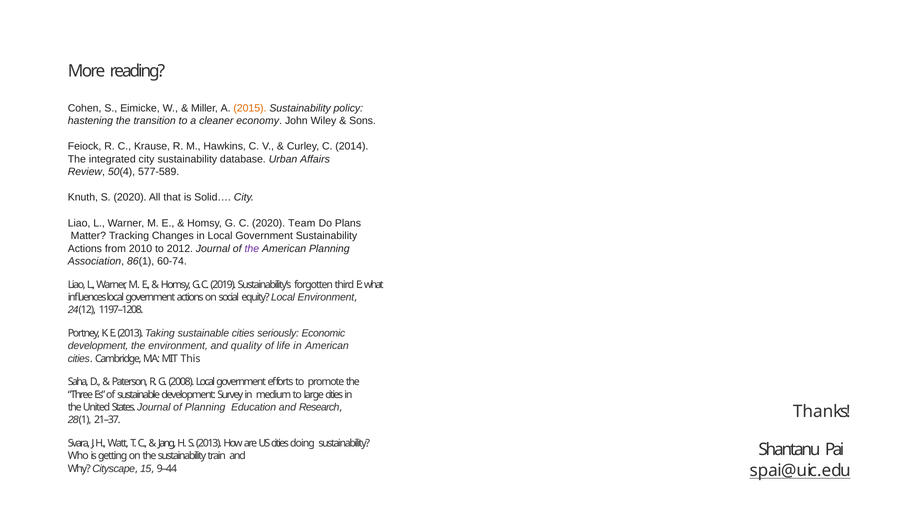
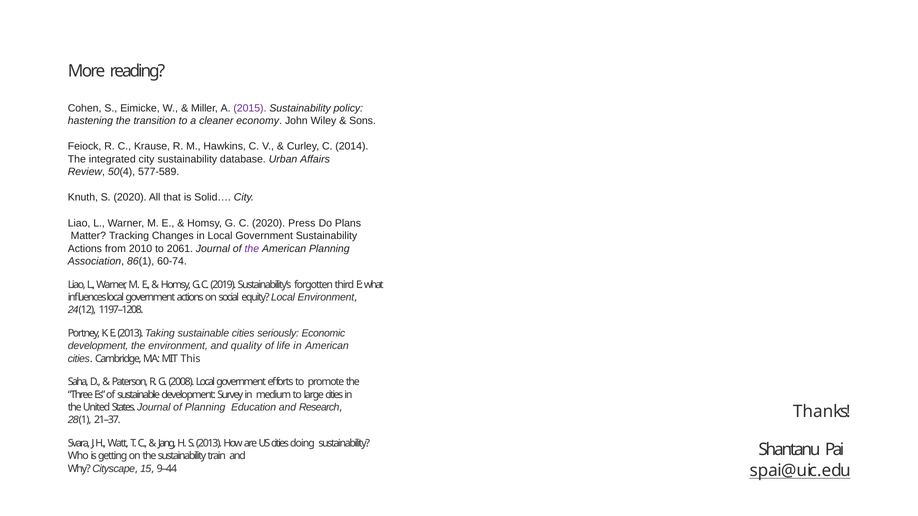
2015 colour: orange -> purple (250, 108)
Team: Team -> Press (302, 223)
2012: 2012 -> 2061 (180, 249)
